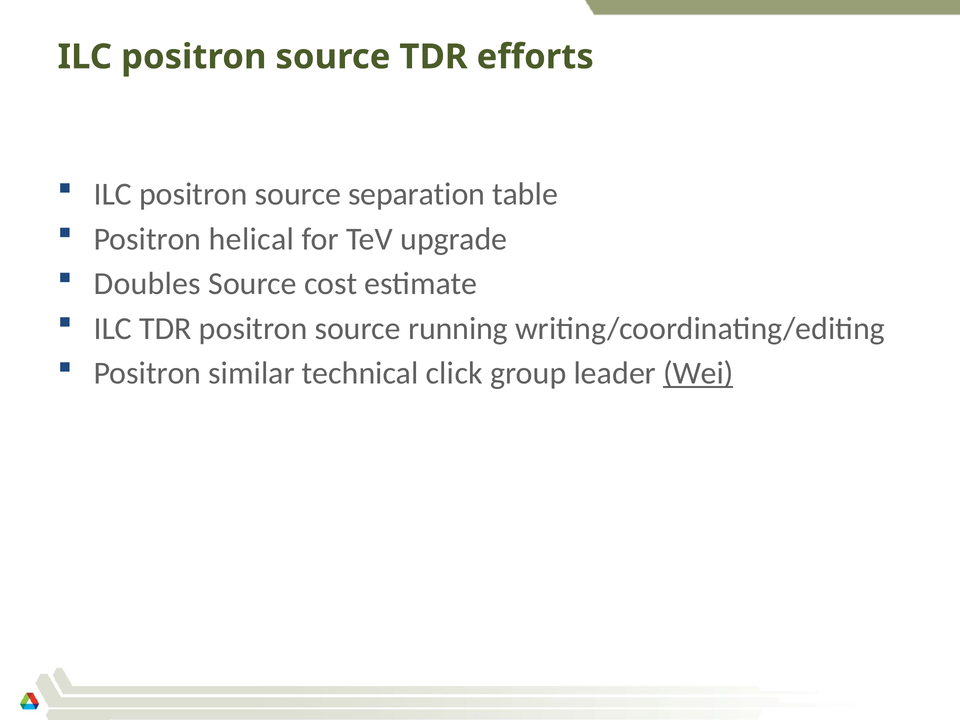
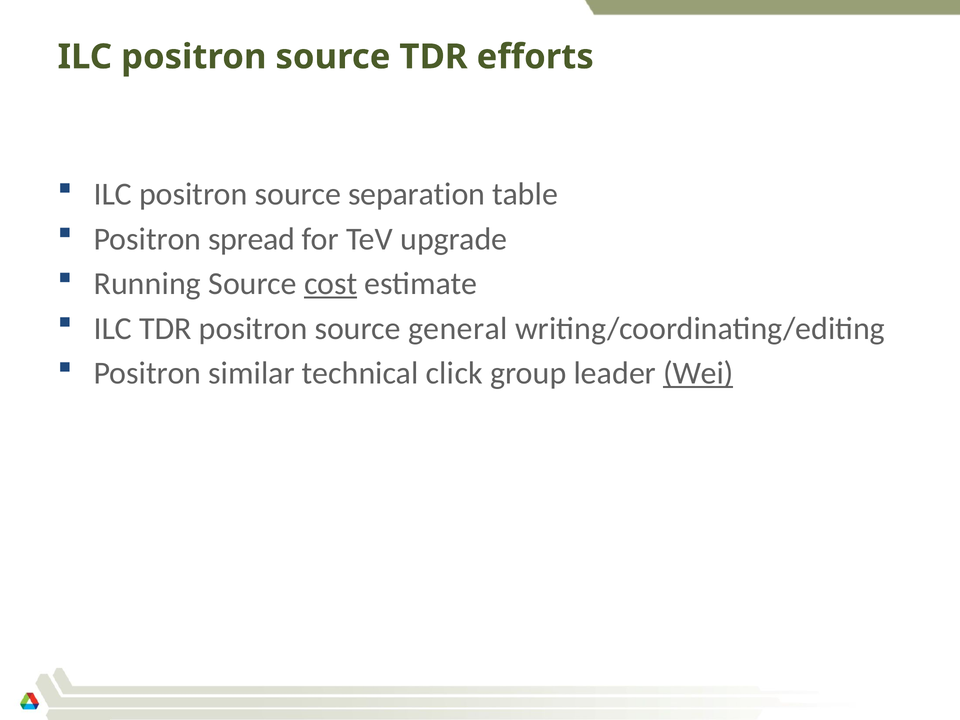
helical: helical -> spread (252, 239)
Doubles: Doubles -> Running (147, 284)
cost underline: none -> present (331, 284)
running: running -> general (458, 329)
